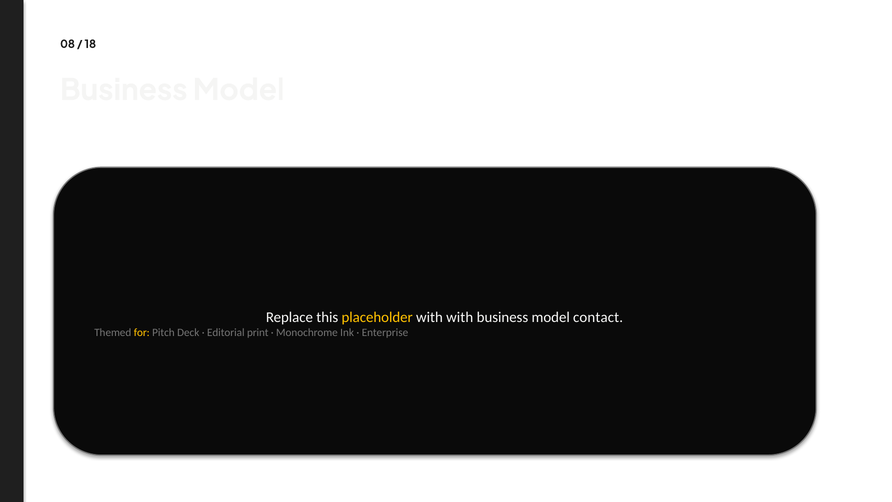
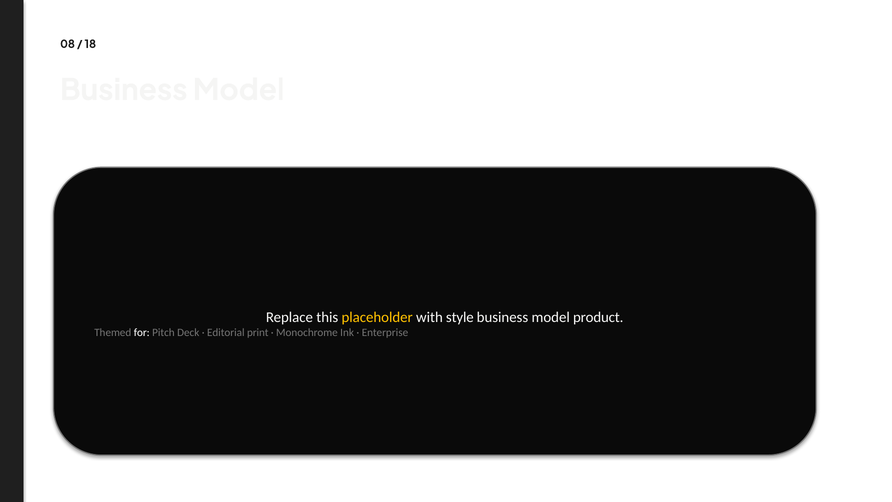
with with: with -> style (460, 317)
contact: contact -> product (598, 317)
for colour: yellow -> white (142, 332)
